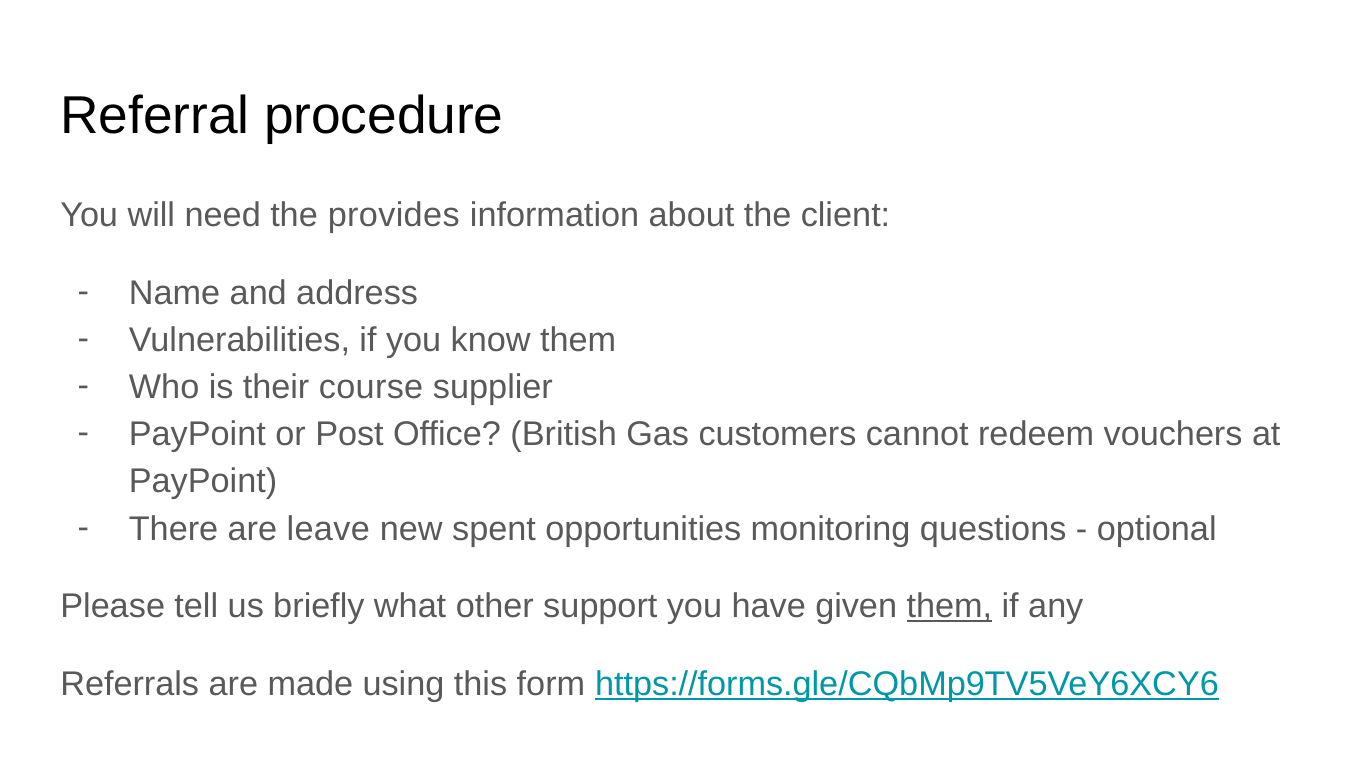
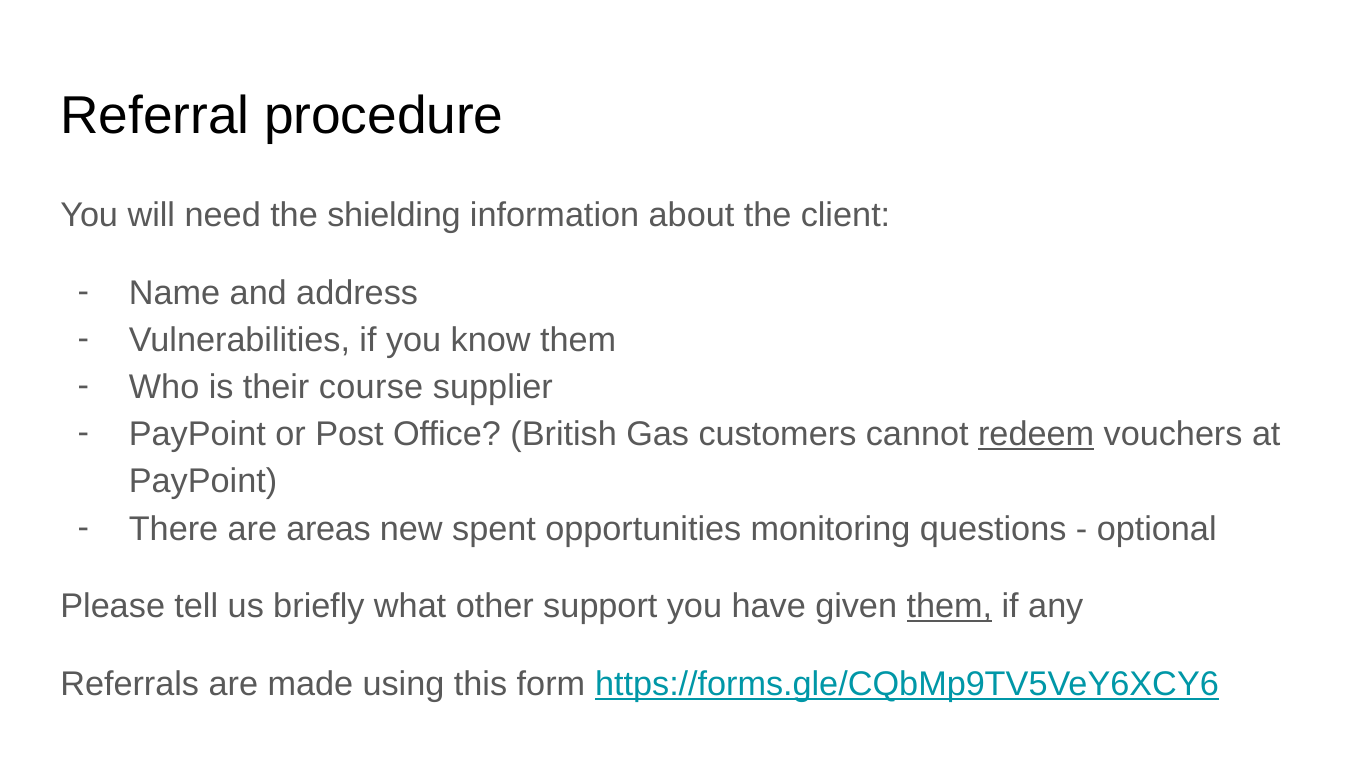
provides: provides -> shielding (394, 215)
redeem underline: none -> present (1036, 435)
leave: leave -> areas (329, 529)
